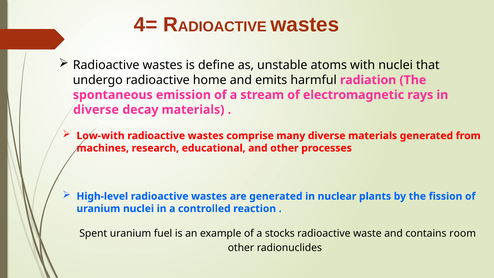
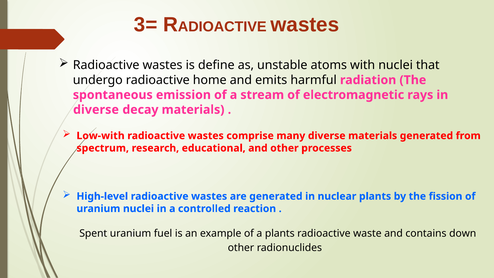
4=: 4= -> 3= (146, 25)
machines: machines -> spectrum (103, 148)
a stocks: stocks -> plants (280, 233)
room: room -> down (463, 233)
